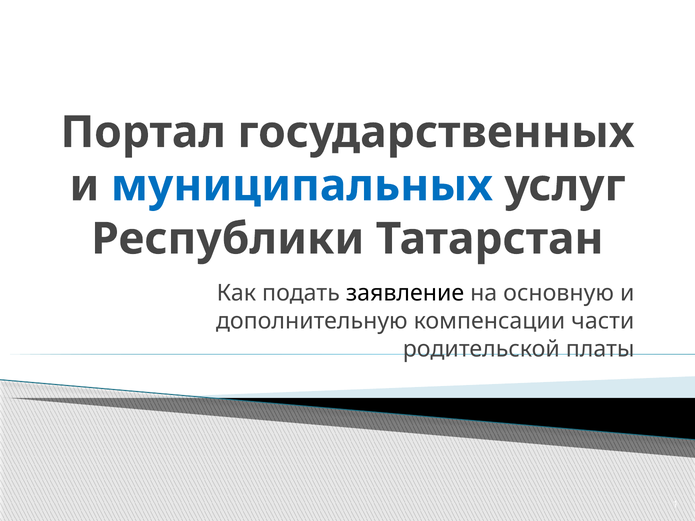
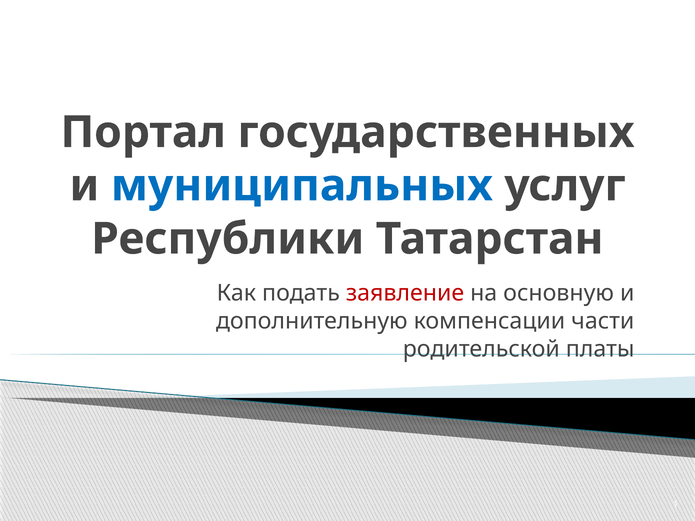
заявление colour: black -> red (405, 293)
